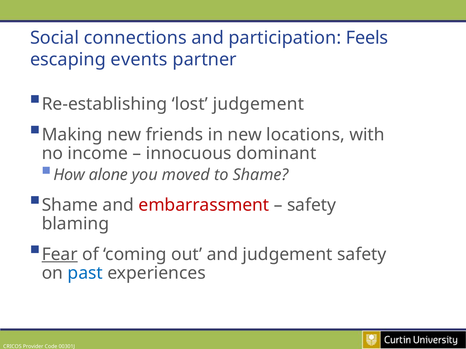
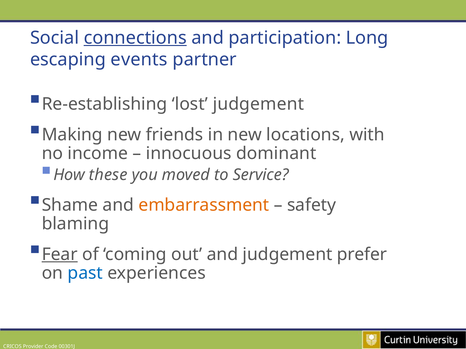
connections underline: none -> present (135, 38)
Feels: Feels -> Long (367, 38)
alone: alone -> these (108, 175)
to Shame: Shame -> Service (261, 175)
embarrassment colour: red -> orange (204, 205)
judgement safety: safety -> prefer (362, 255)
